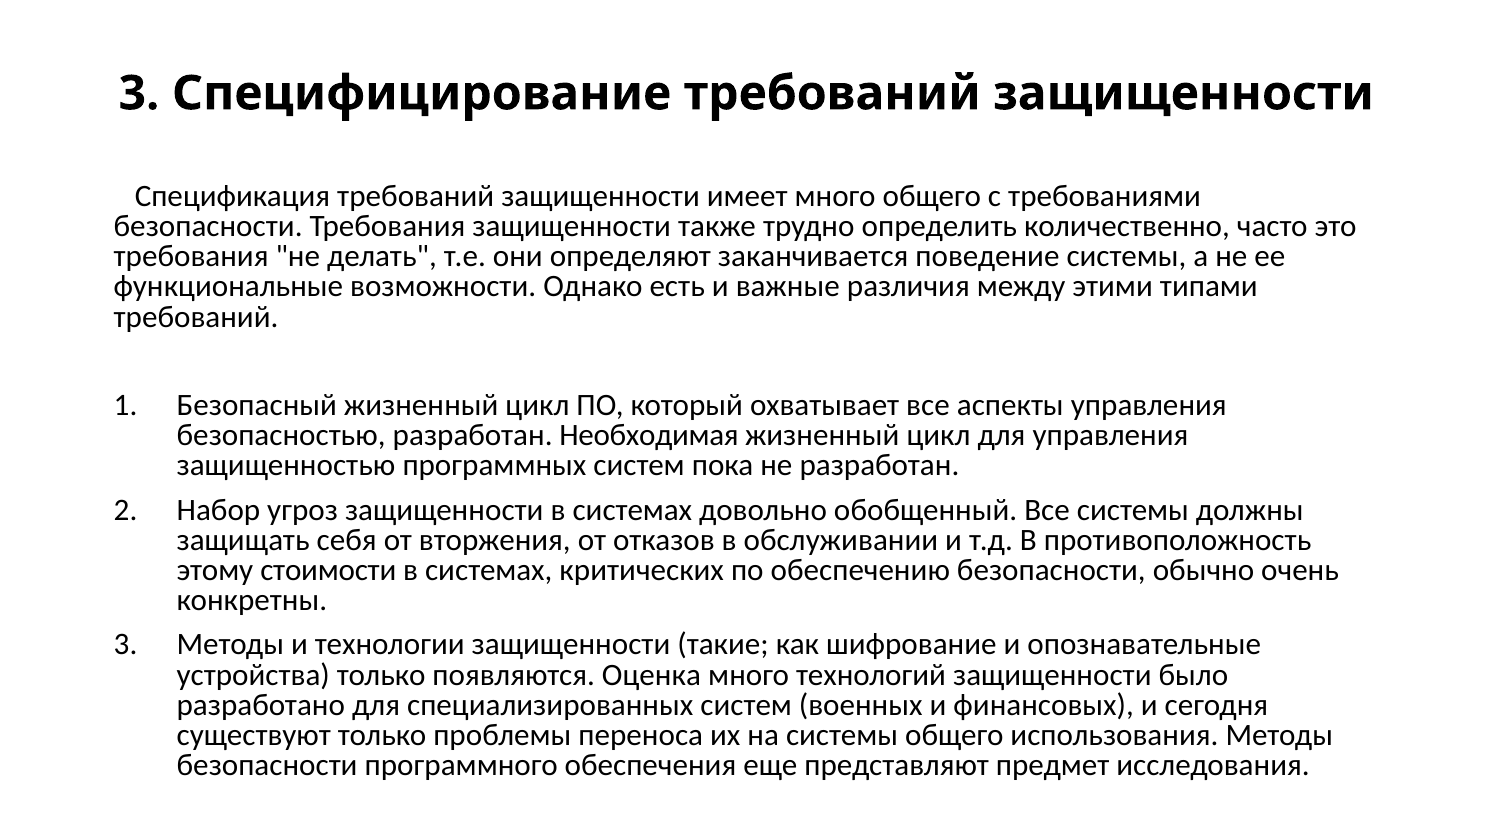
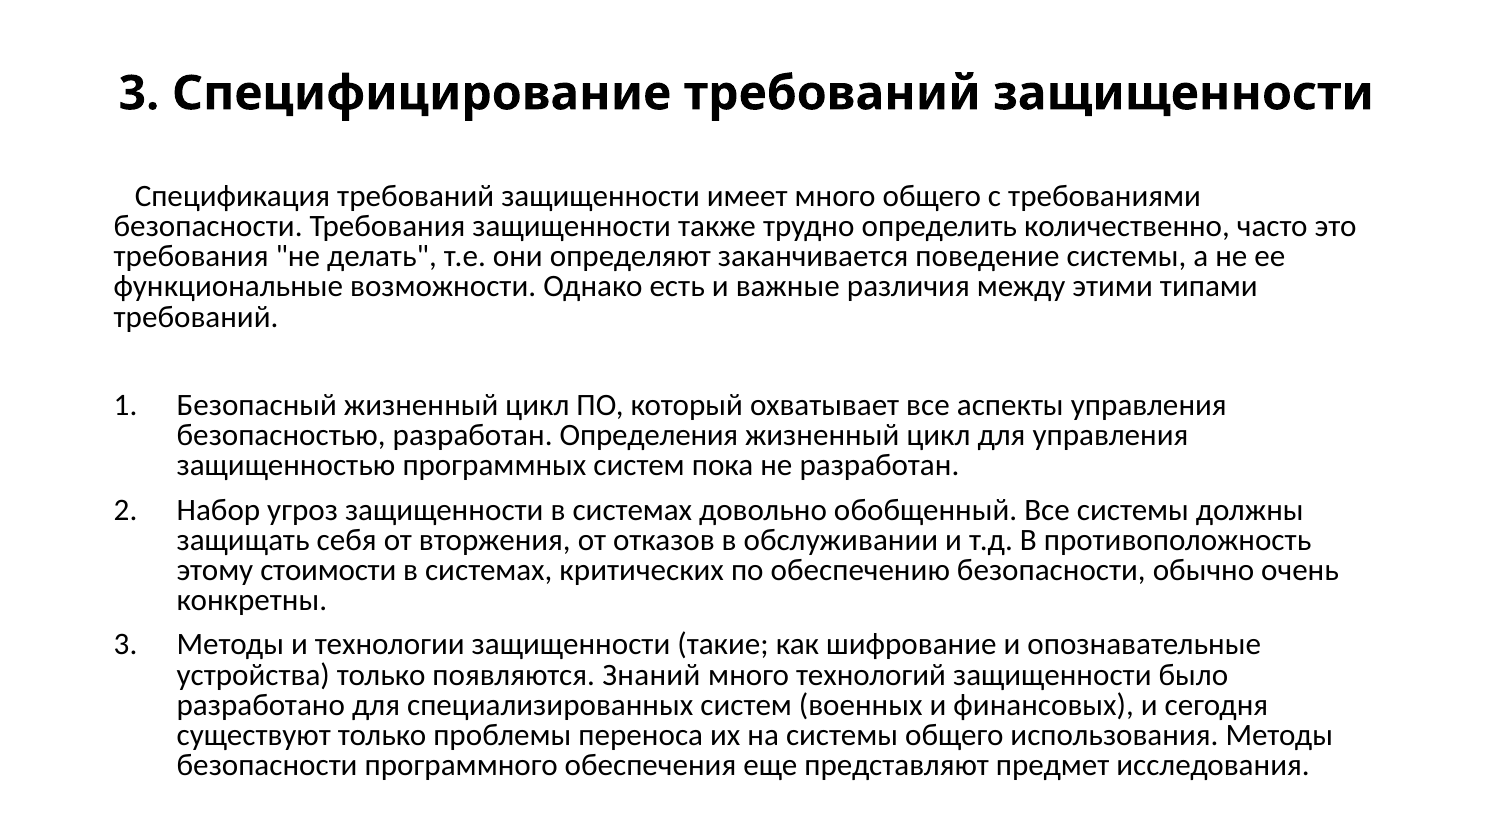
Необходимая: Необходимая -> Определения (649, 436)
Оценка: Оценка -> Знаний (651, 675)
